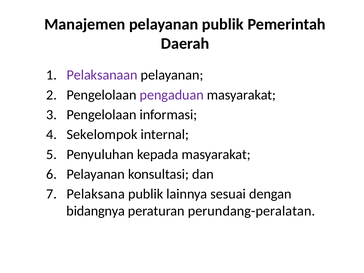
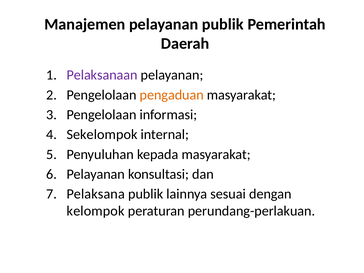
pengaduan colour: purple -> orange (172, 95)
bidangnya: bidangnya -> kelompok (96, 211)
perundang-peralatan: perundang-peralatan -> perundang-perlakuan (252, 211)
